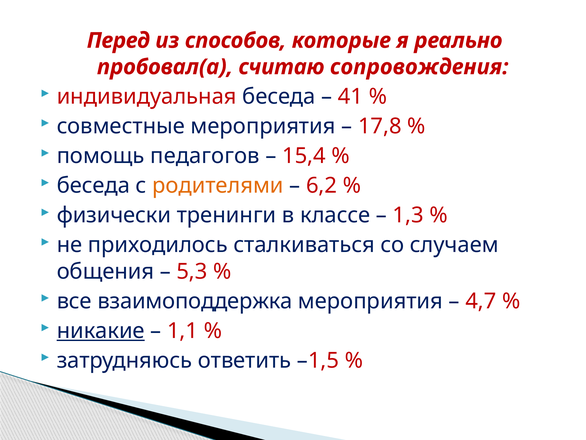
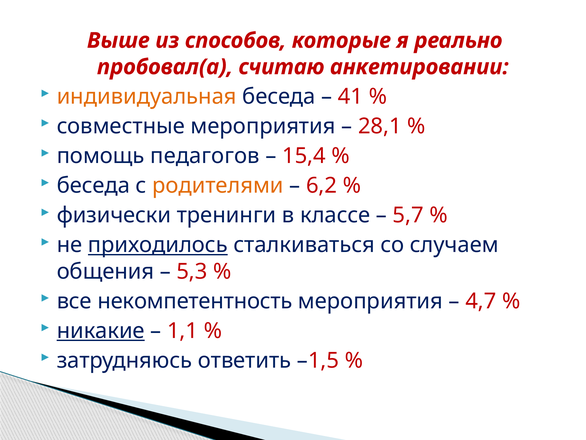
Перед: Перед -> Выше (118, 41)
сопровождения: сопровождения -> анкетировании (419, 67)
индивидуальная colour: red -> orange (147, 97)
17,8: 17,8 -> 28,1 (380, 126)
1,3: 1,3 -> 5,7 (408, 215)
приходилось underline: none -> present (158, 245)
взаимоподдержка: взаимоподдержка -> некомпетентность (195, 301)
